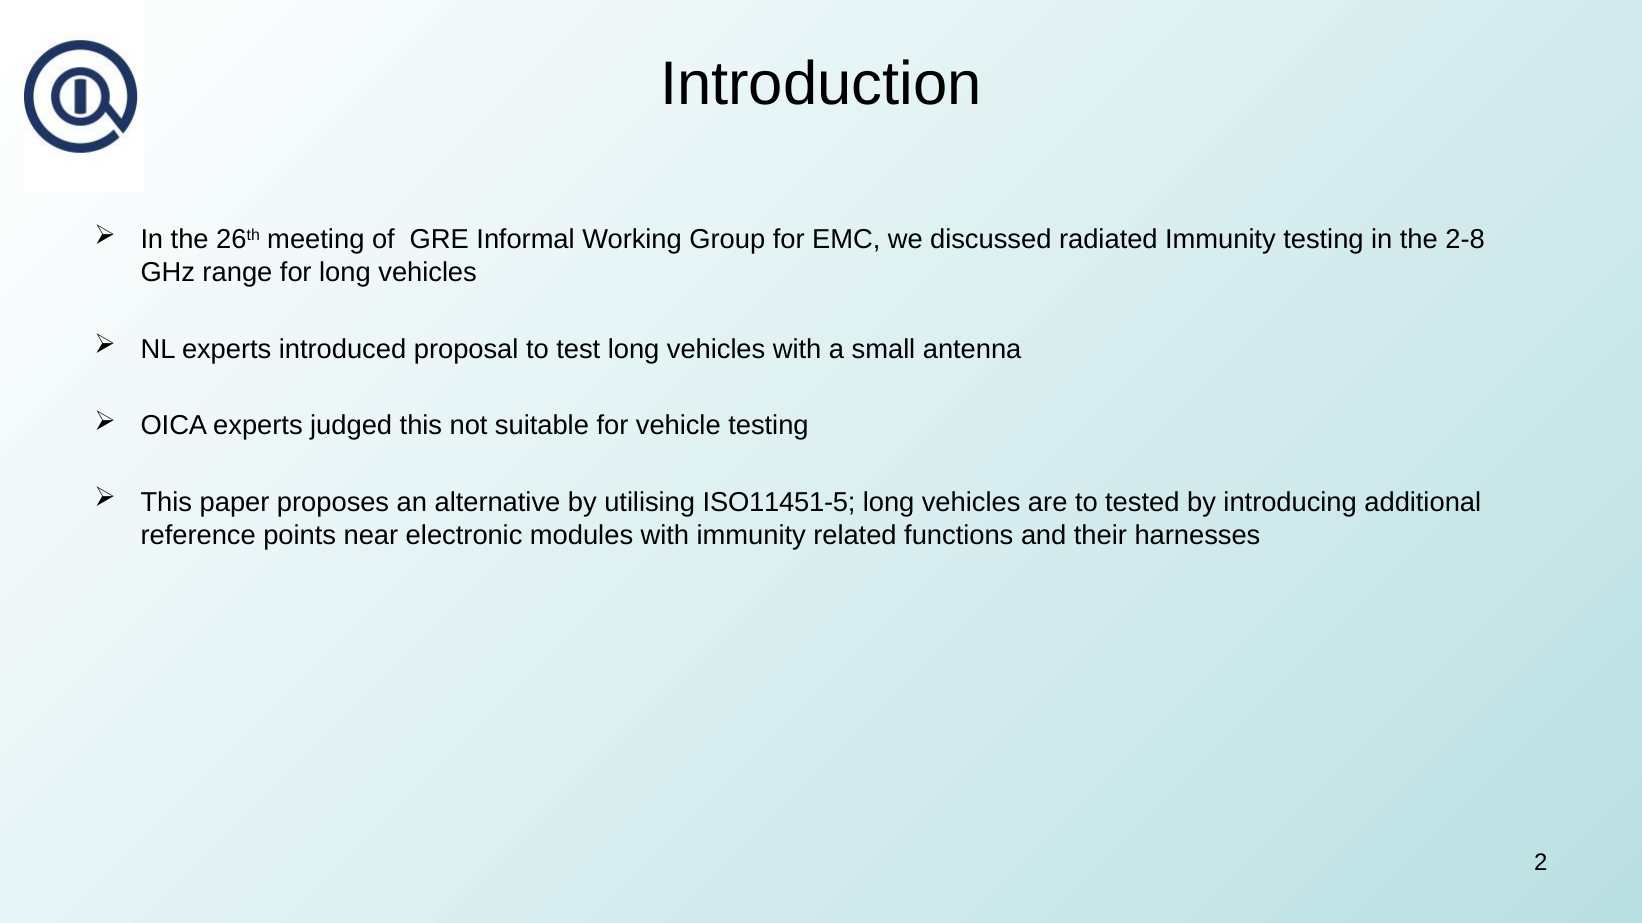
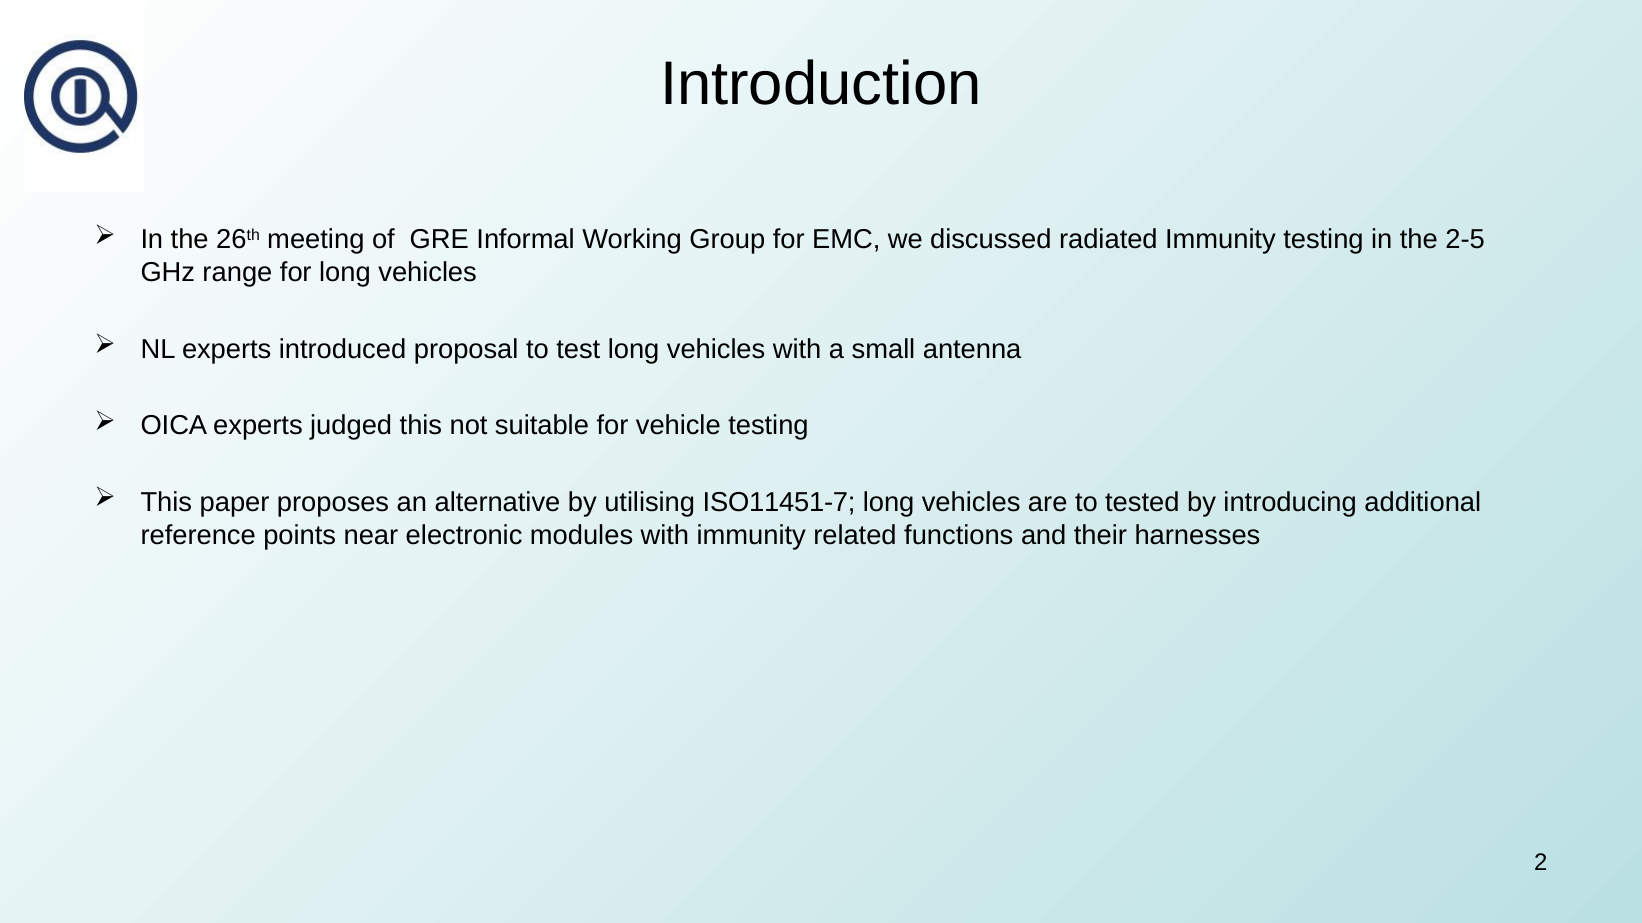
2-8: 2-8 -> 2-5 (1465, 240)
ISO11451-5: ISO11451-5 -> ISO11451-7 (779, 503)
